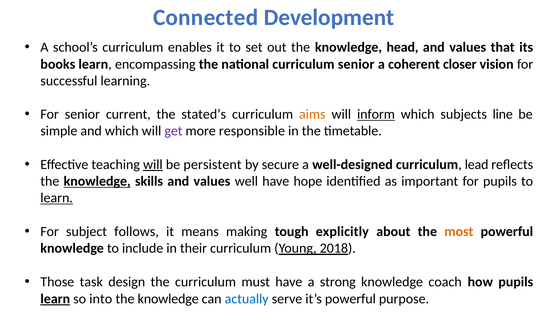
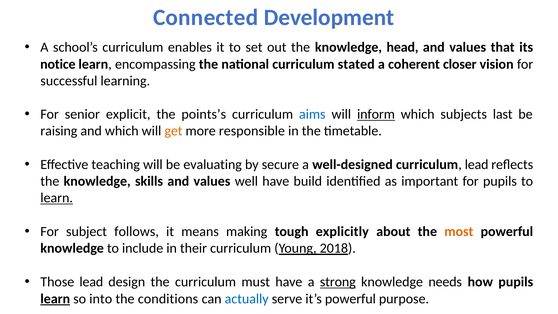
books: books -> notice (58, 64)
curriculum senior: senior -> stated (356, 64)
current: current -> explicit (128, 114)
stated’s: stated’s -> points’s (204, 114)
aims colour: orange -> blue (312, 114)
line: line -> last (503, 114)
simple: simple -> raising (59, 131)
get colour: purple -> orange (173, 131)
will underline: present -> none (153, 164)
persistent: persistent -> evaluating (213, 164)
knowledge underline: present -> none (97, 181)
hope: hope -> build (308, 181)
Those task: task -> lead (91, 282)
strong underline: none -> present (338, 282)
coach: coach -> needs (445, 282)
knowledge: knowledge -> conditions (168, 299)
